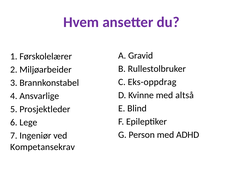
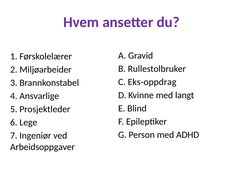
altså: altså -> langt (185, 95)
Kompetansekrav: Kompetansekrav -> Arbeidsoppgaver (43, 147)
